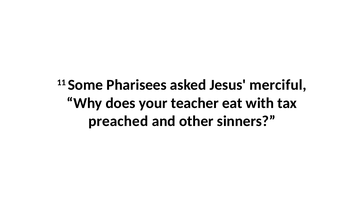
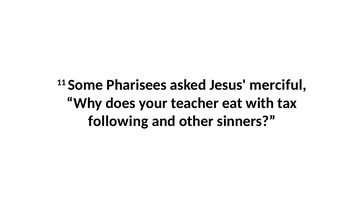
preached: preached -> following (118, 122)
